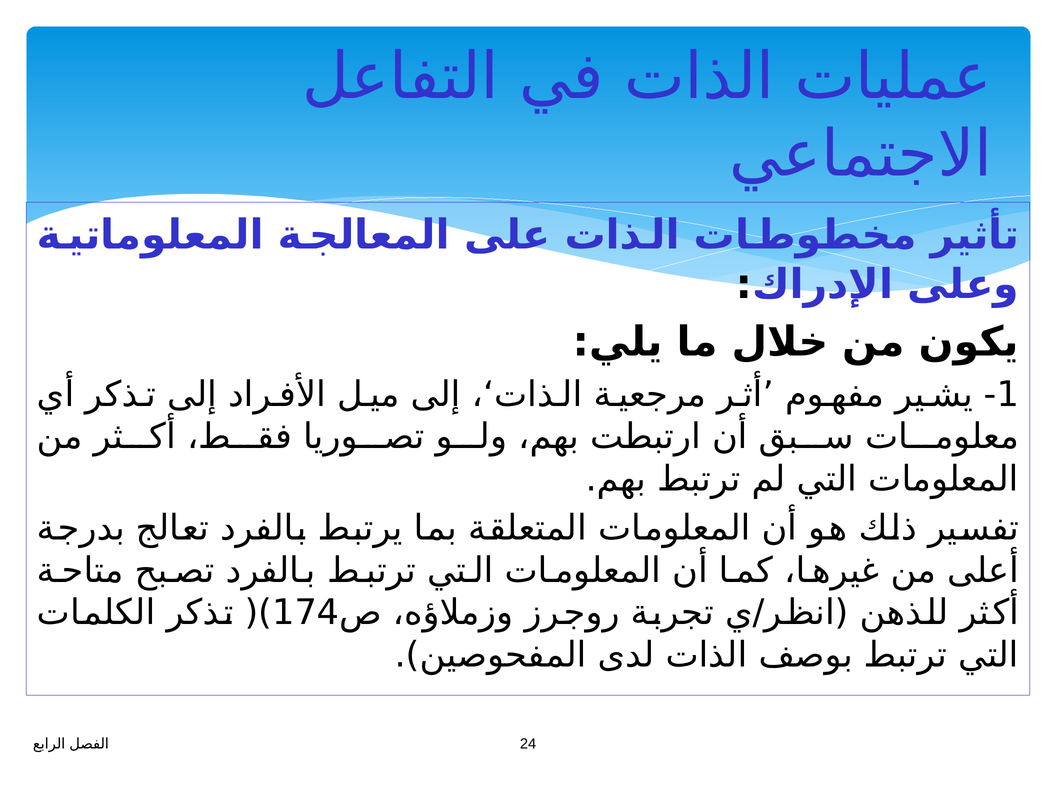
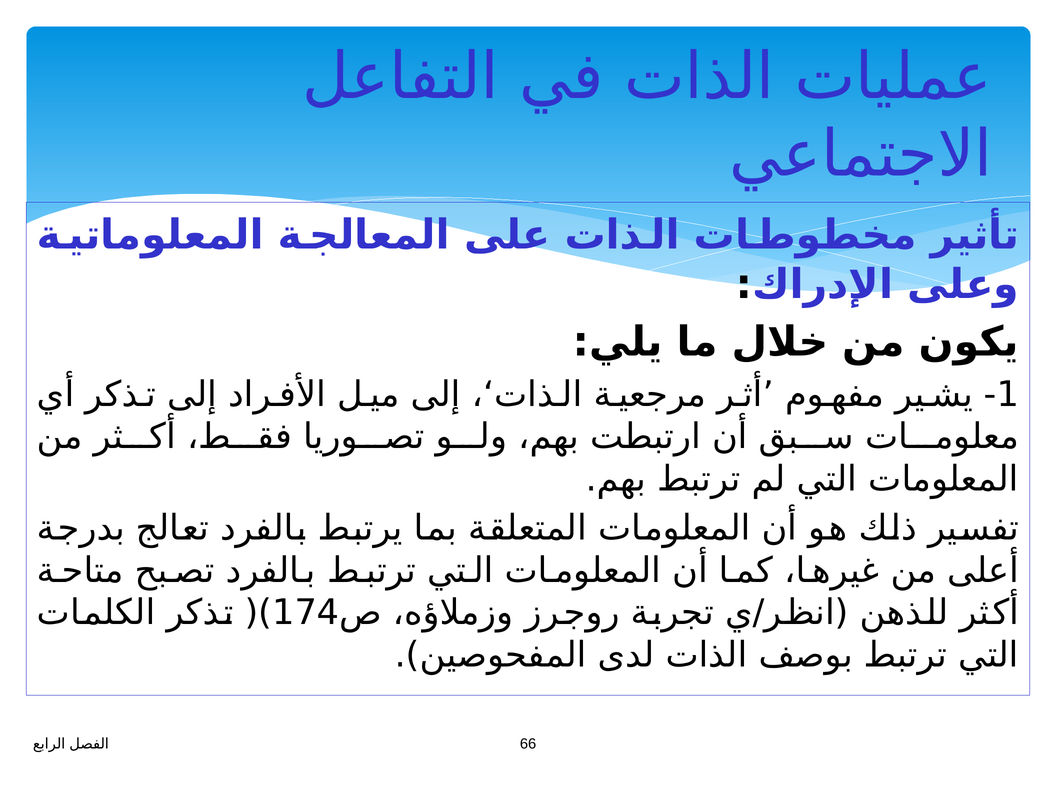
24: 24 -> 66 (528, 744)
